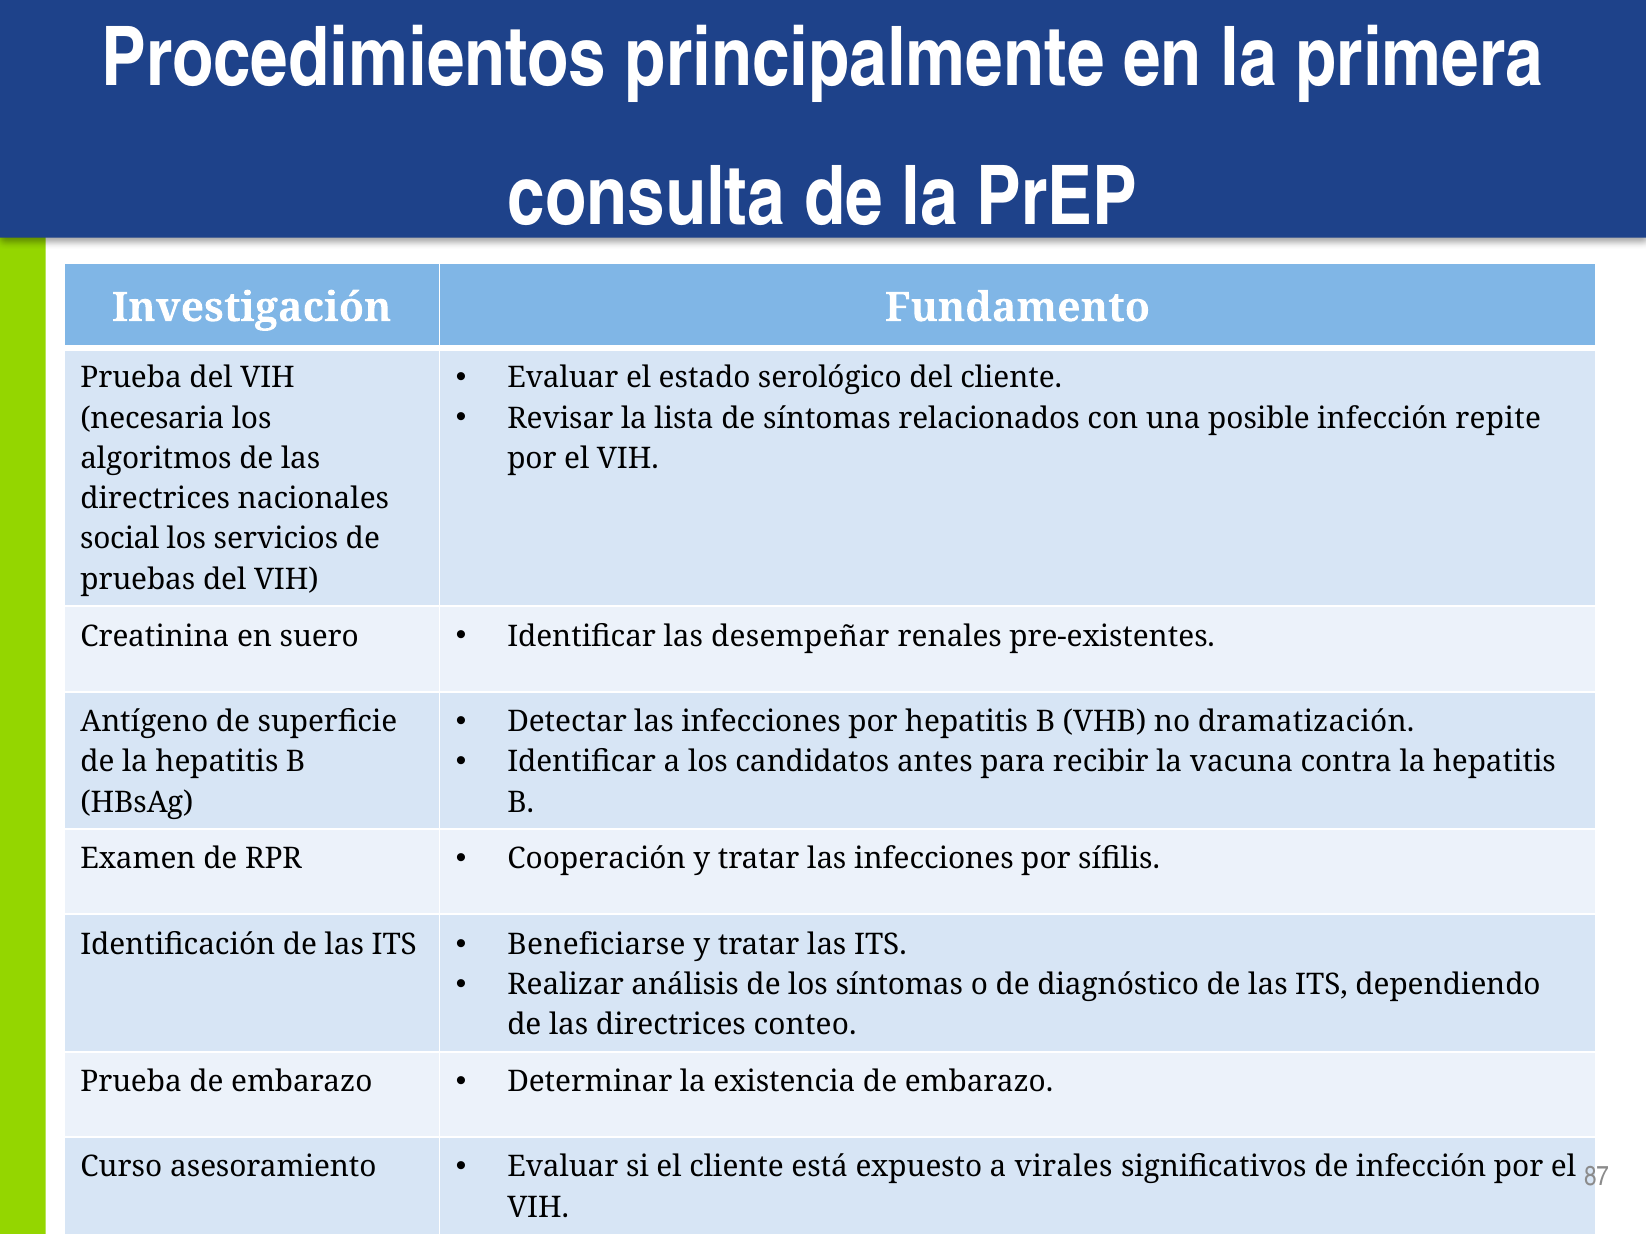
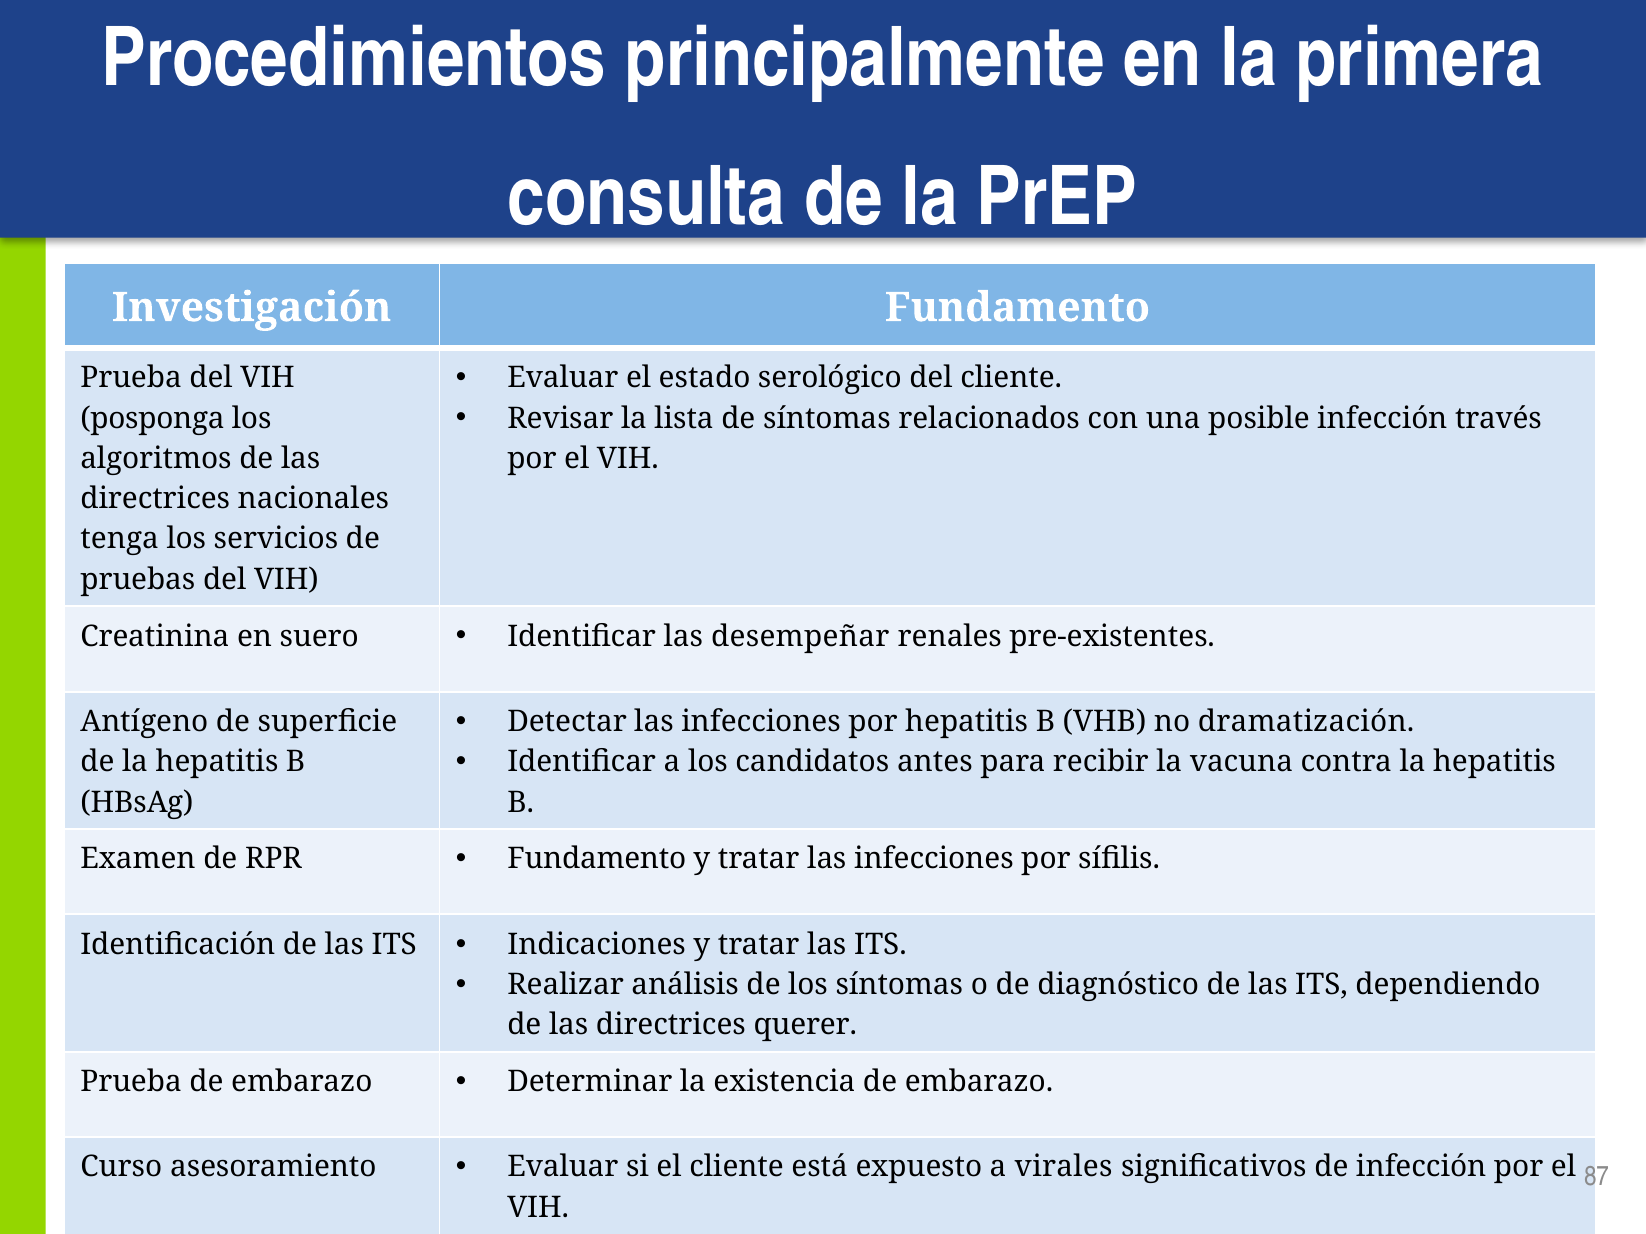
repite: repite -> través (1498, 418)
necesaria: necesaria -> posponga (152, 418)
social: social -> tenga (120, 539)
Cooperación: Cooperación -> Fundamento (597, 859)
Beneficiarse: Beneficiarse -> Indicaciones (597, 945)
conteo: conteo -> querer (805, 1025)
